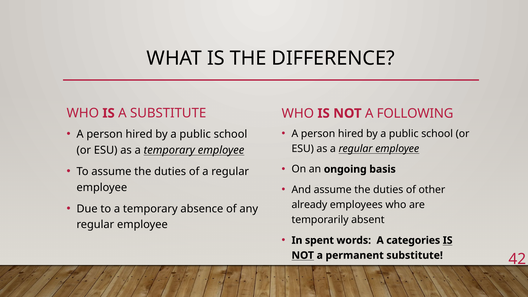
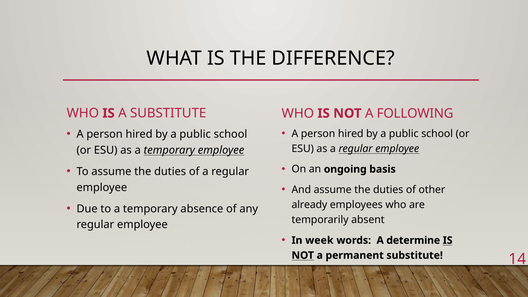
spent: spent -> week (319, 240)
categories: categories -> determine (413, 240)
42: 42 -> 14 (517, 259)
